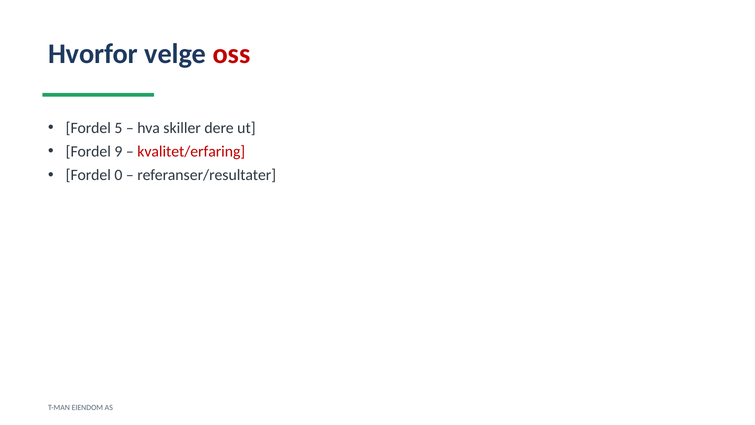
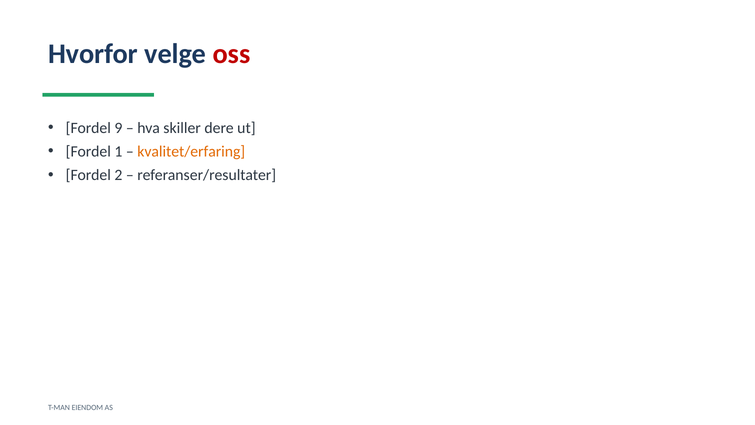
5: 5 -> 9 (118, 128)
9: 9 -> 1 (118, 151)
kvalitet/erfaring colour: red -> orange (191, 151)
0: 0 -> 2 (118, 175)
